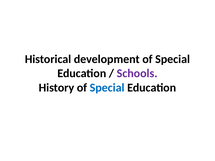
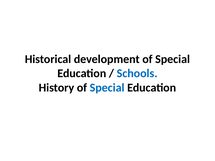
Schools colour: purple -> blue (137, 73)
